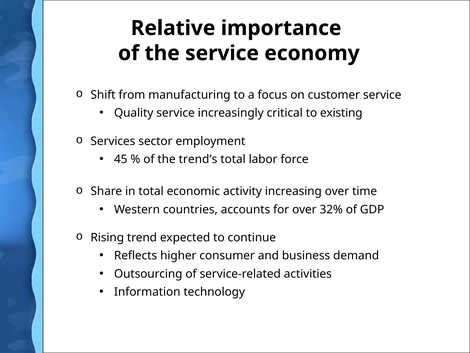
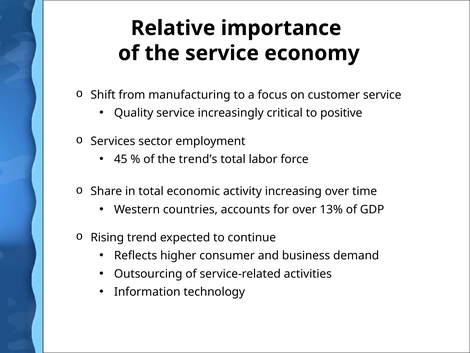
existing: existing -> positive (341, 113)
32%: 32% -> 13% (331, 209)
